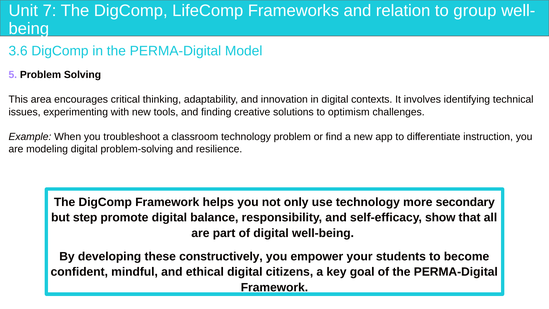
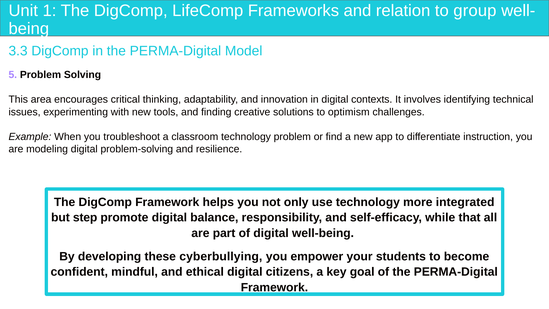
7: 7 -> 1 (49, 11)
3.6: 3.6 -> 3.3 (18, 51)
secondary: secondary -> integrated (465, 202)
show: show -> while (440, 218)
constructively: constructively -> cyberbullying (221, 256)
